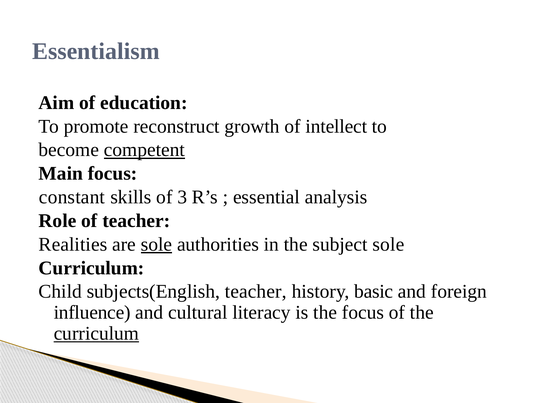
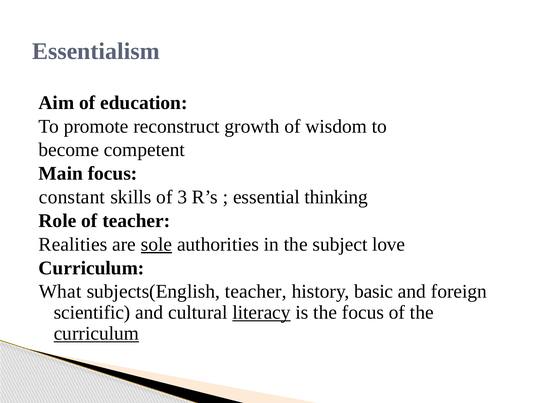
intellect: intellect -> wisdom (336, 126)
competent underline: present -> none (144, 150)
analysis: analysis -> thinking (336, 197)
subject sole: sole -> love (389, 245)
Child: Child -> What (60, 292)
influence: influence -> scientific (92, 313)
literacy underline: none -> present (261, 313)
